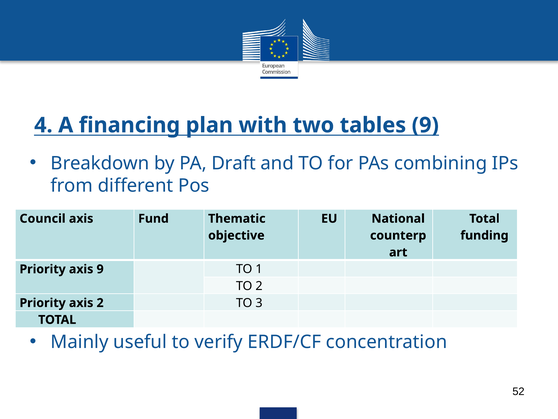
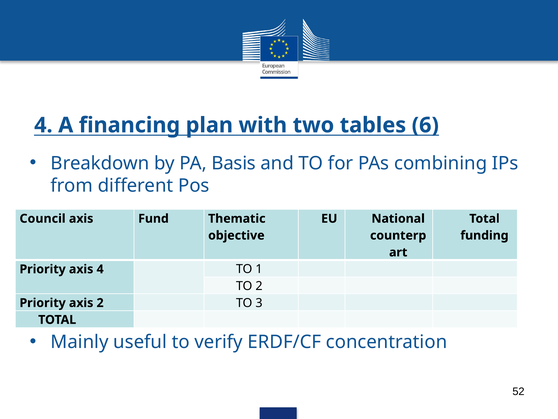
tables 9: 9 -> 6 (425, 125)
Draft: Draft -> Basis (234, 163)
axis 9: 9 -> 4 (100, 269)
